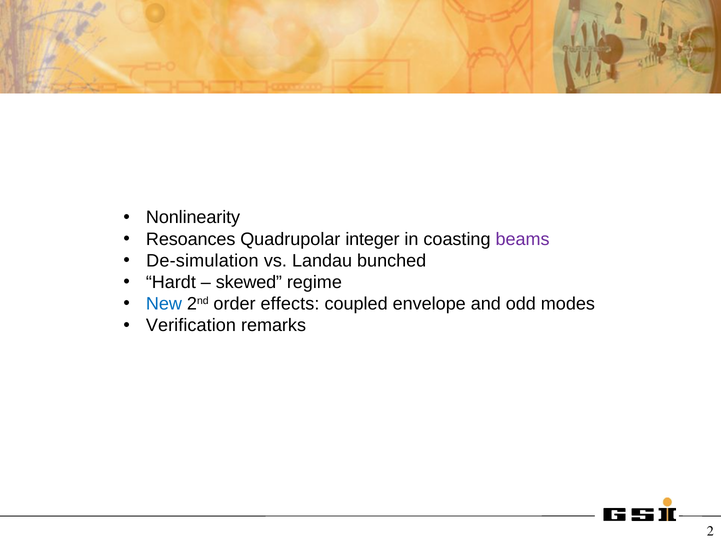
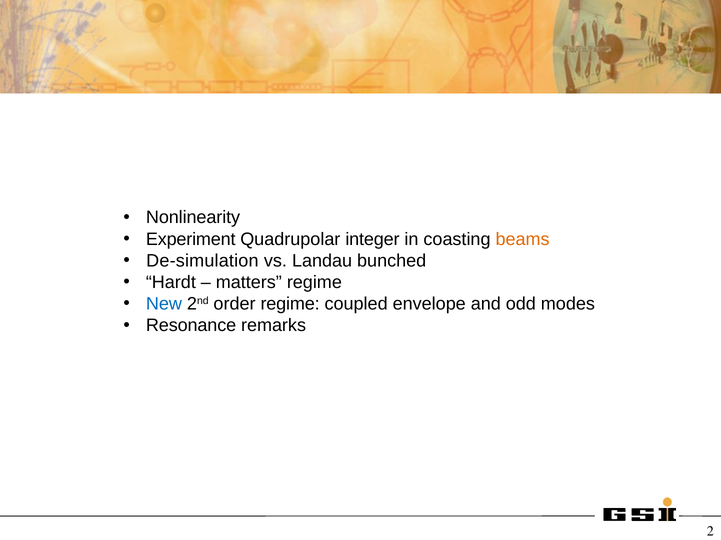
Resoances: Resoances -> Experiment (191, 239)
beams colour: purple -> orange (523, 239)
skewed: skewed -> matters (249, 283)
order effects: effects -> regime (290, 304)
Verification: Verification -> Resonance (191, 326)
